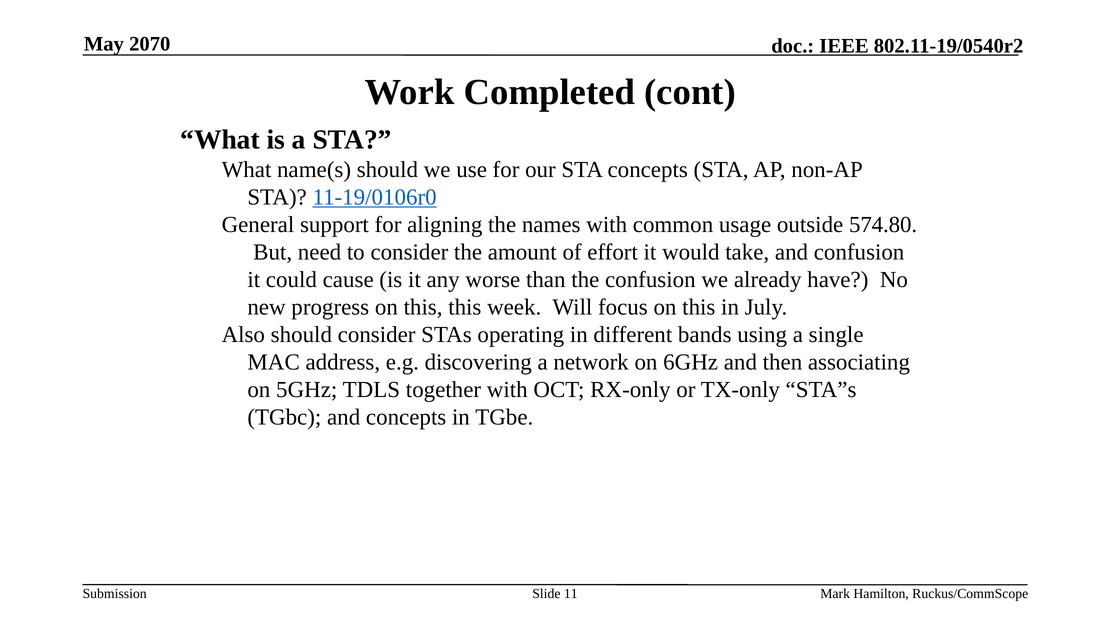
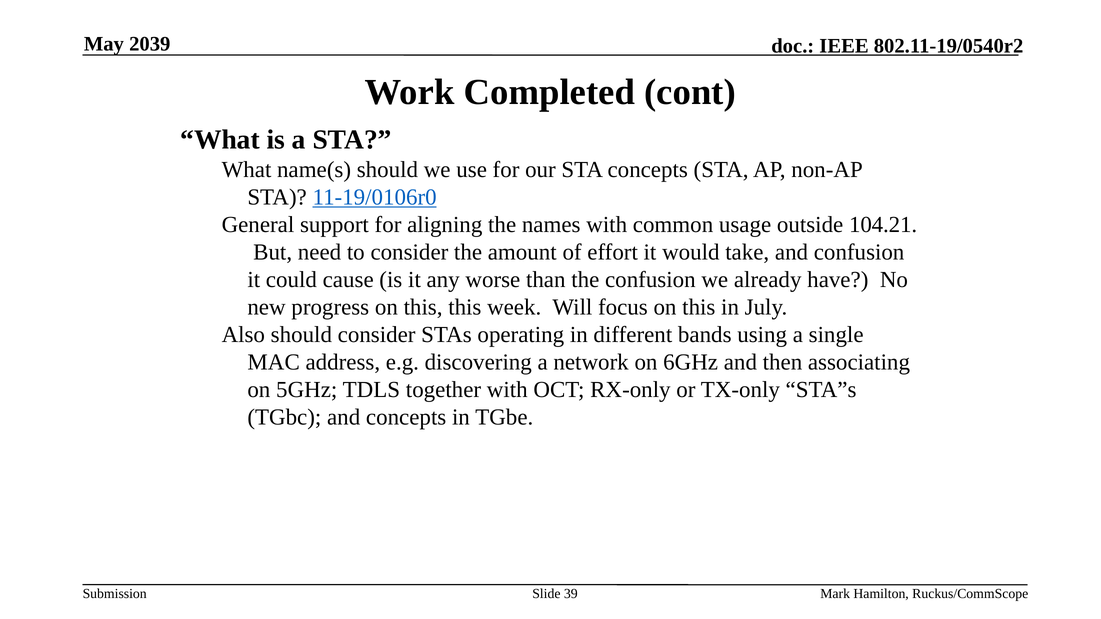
2070: 2070 -> 2039 (150, 44)
574.80: 574.80 -> 104.21 (883, 225)
11: 11 -> 39 (571, 594)
